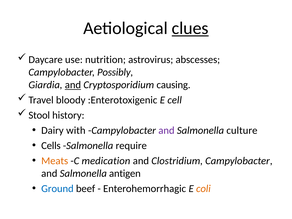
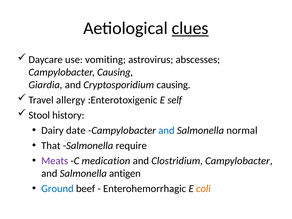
nutrition: nutrition -> vomiting (105, 60)
Campylobacter Possibly: Possibly -> Causing (115, 72)
and underline: present -> none (73, 85)
bloody: bloody -> allergy (71, 100)
cell: cell -> self (175, 100)
with: with -> date (76, 130)
and colour: purple -> blue (166, 130)
culture: culture -> normal (242, 130)
Cells: Cells -> That (51, 146)
Meats colour: orange -> purple (55, 161)
